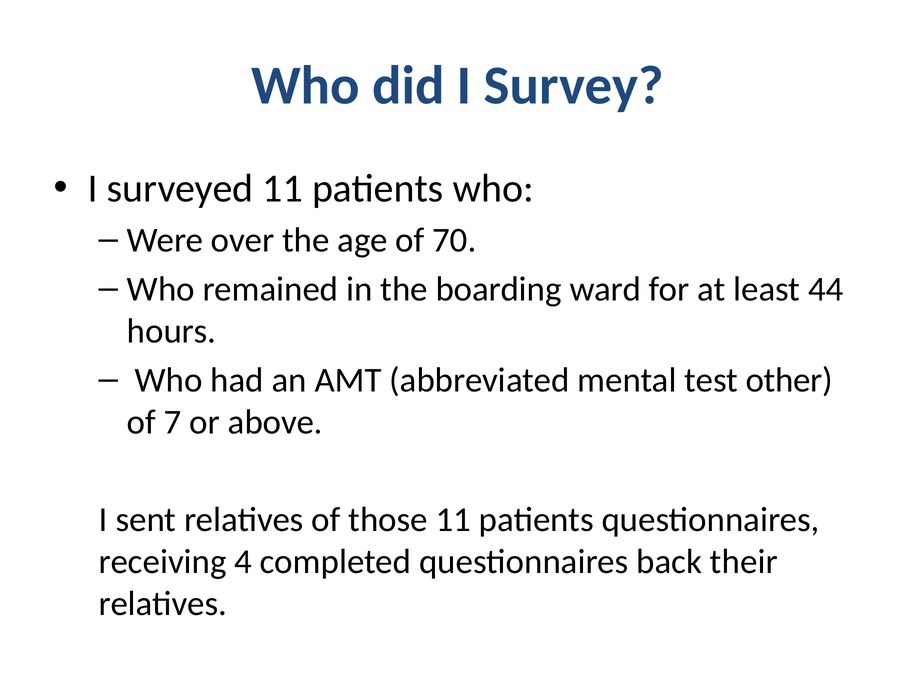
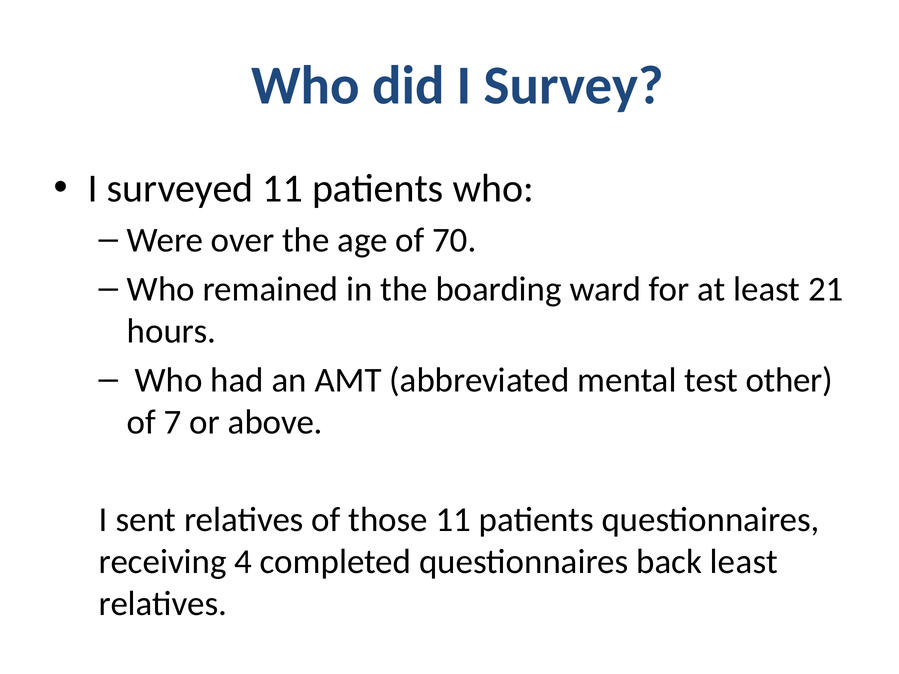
44: 44 -> 21 (826, 289)
back their: their -> least (744, 562)
